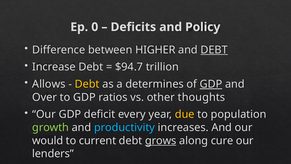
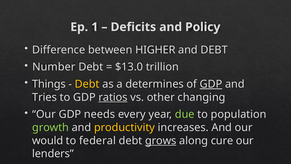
0: 0 -> 1 (95, 27)
DEBT underline: present -> none (214, 50)
Increase: Increase -> Number (54, 67)
$94.7: $94.7 -> $13.0 (129, 67)
Allows: Allows -> Things (49, 84)
Over: Over -> Tries (45, 97)
ratios underline: none -> present (113, 97)
thoughts: thoughts -> changing (202, 97)
deficit: deficit -> needs (100, 114)
due colour: yellow -> light green (185, 114)
productivity colour: light blue -> yellow (124, 127)
current: current -> federal (97, 140)
